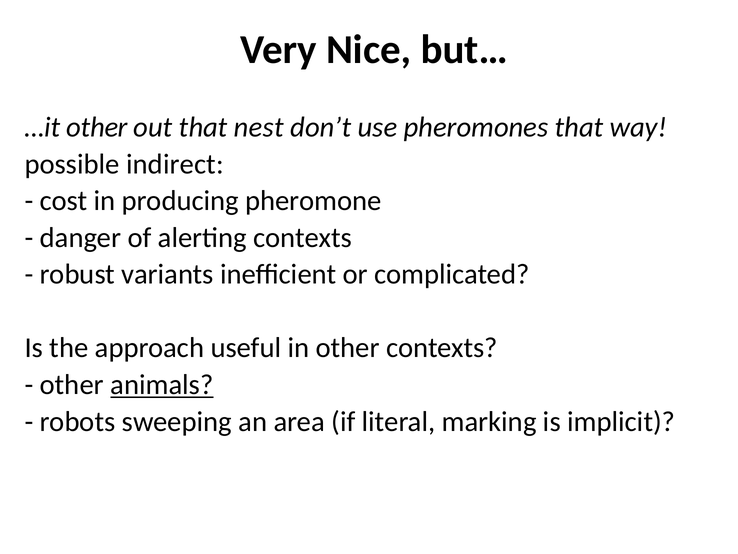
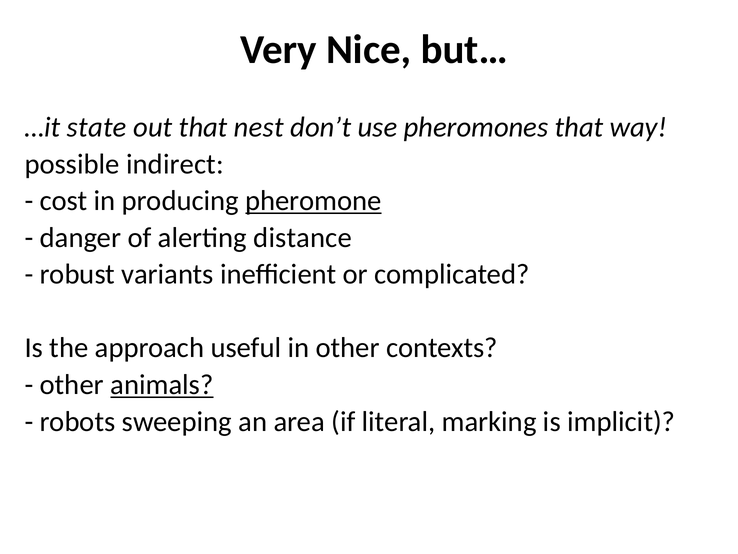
…it other: other -> state (97, 127)
pheromone underline: none -> present (313, 201)
alerting contexts: contexts -> distance (303, 237)
